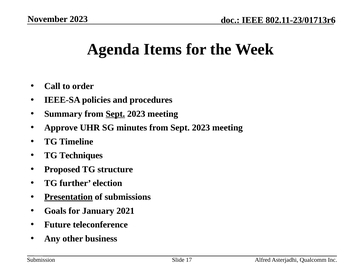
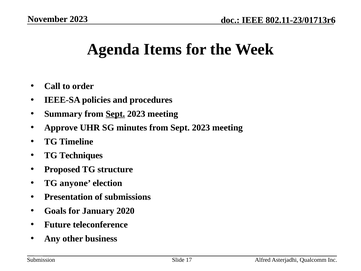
further: further -> anyone (75, 183)
Presentation underline: present -> none (68, 197)
2021: 2021 -> 2020 (125, 211)
